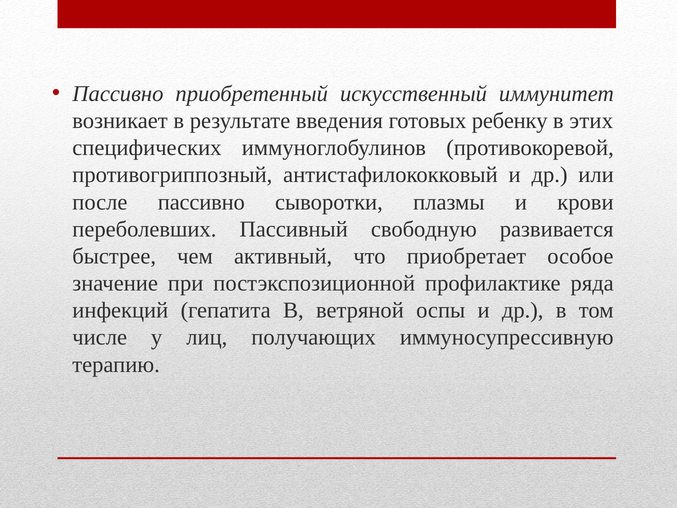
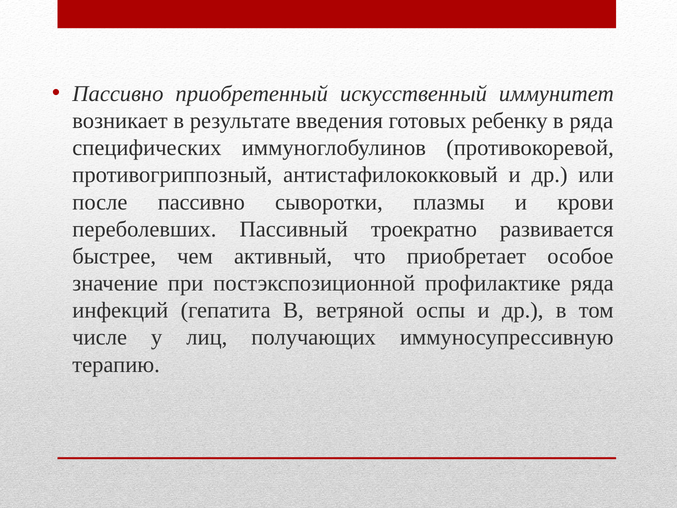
в этих: этих -> ряда (591, 121)
свободную: свободную -> троекратно (424, 229)
